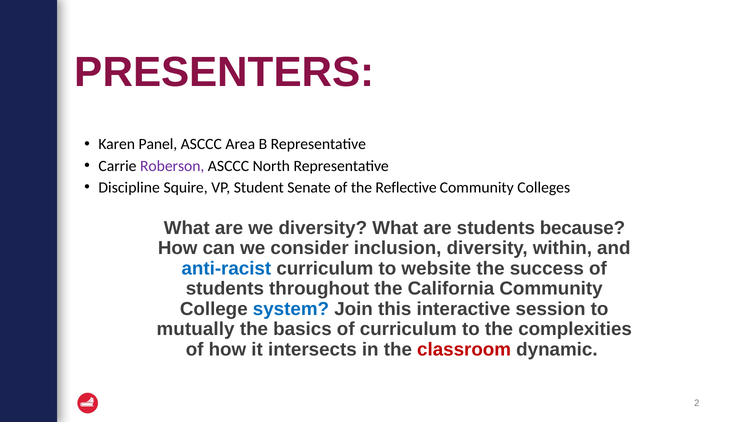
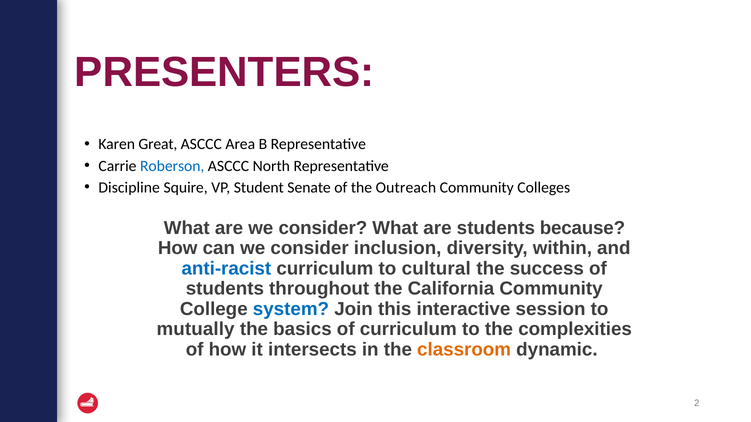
Panel: Panel -> Great (158, 144)
Roberson colour: purple -> blue (172, 166)
Reflective: Reflective -> Outreach (406, 188)
are we diversity: diversity -> consider (323, 228)
website: website -> cultural (436, 269)
classroom colour: red -> orange (464, 350)
